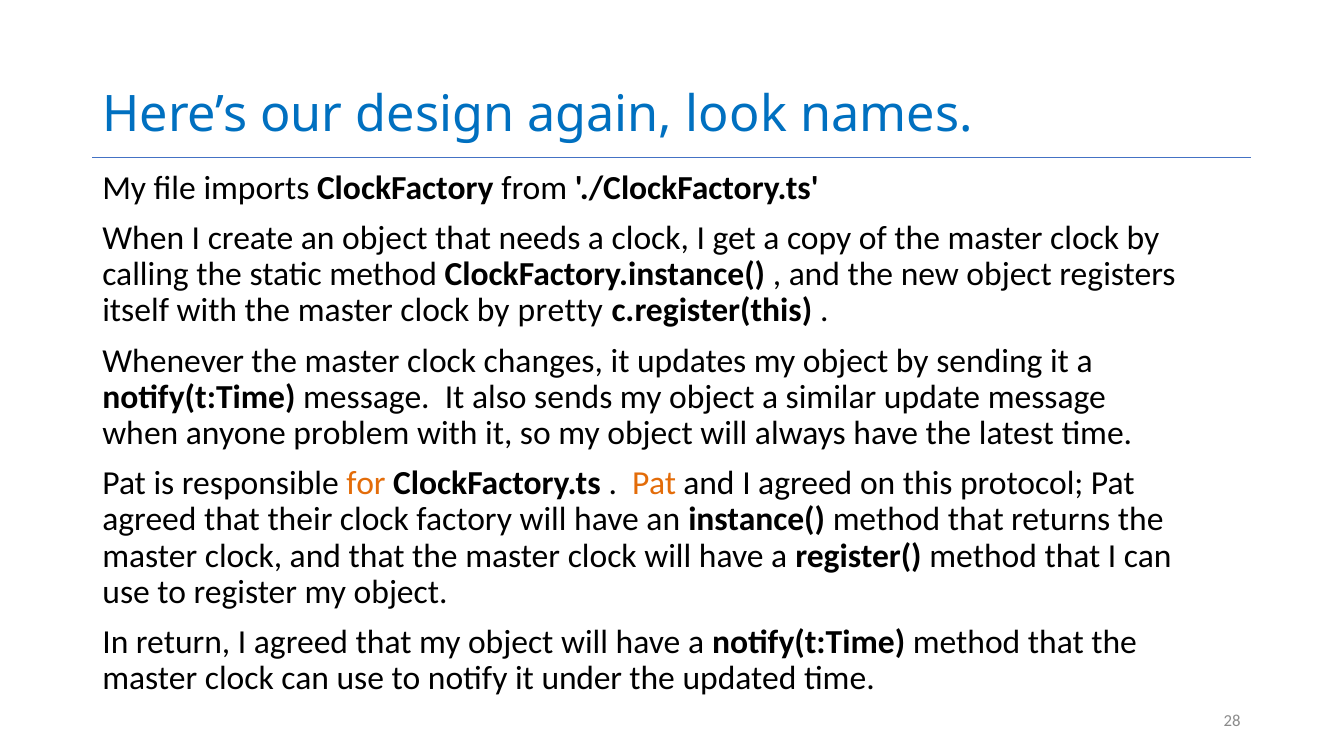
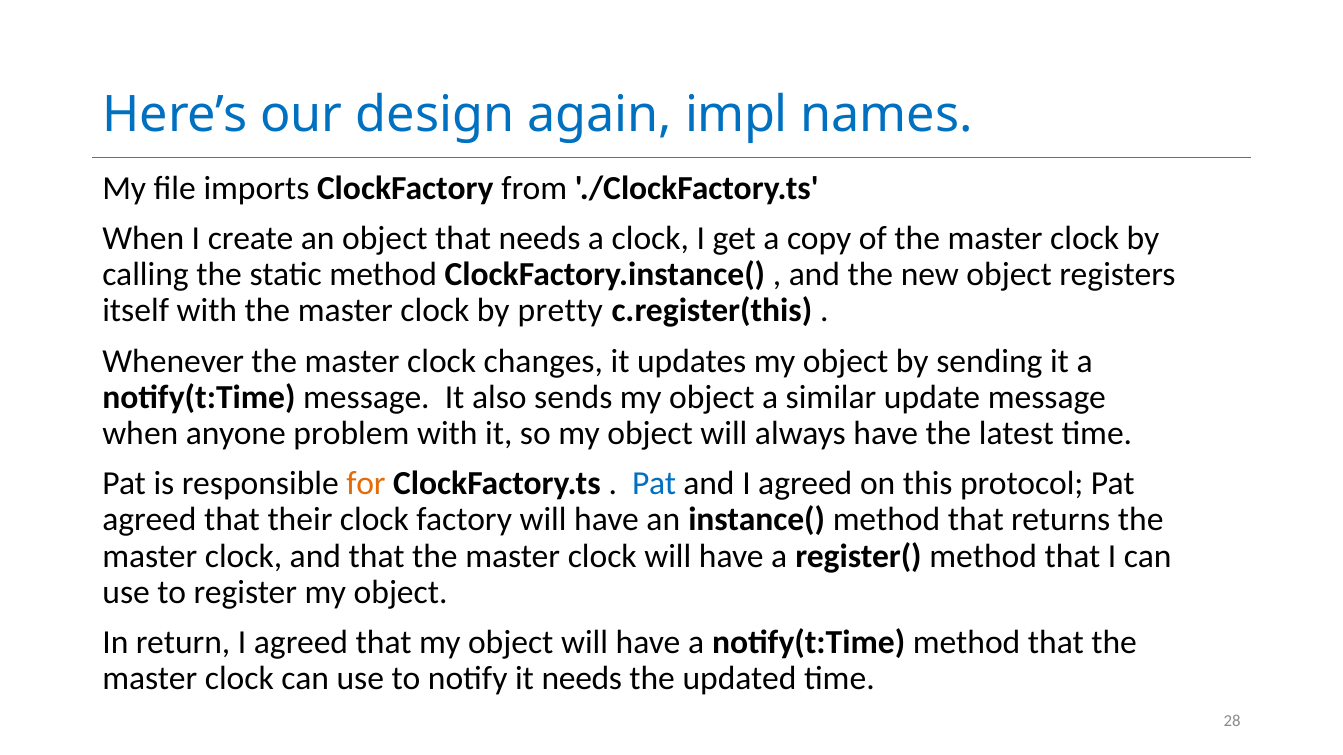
look: look -> impl (737, 115)
Pat colour: orange -> blue (654, 484)
it under: under -> needs (582, 679)
